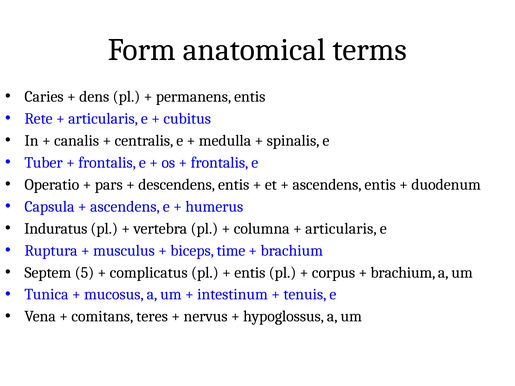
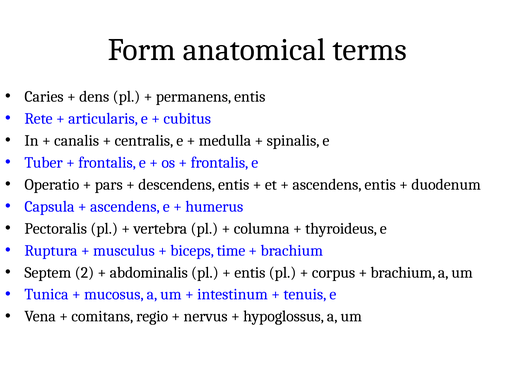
Induratus: Induratus -> Pectoralis (56, 229)
articularis: articularis -> thyroideus (341, 229)
5: 5 -> 2 (84, 273)
complicatus: complicatus -> abdominalis (149, 273)
teres: teres -> regio (152, 317)
